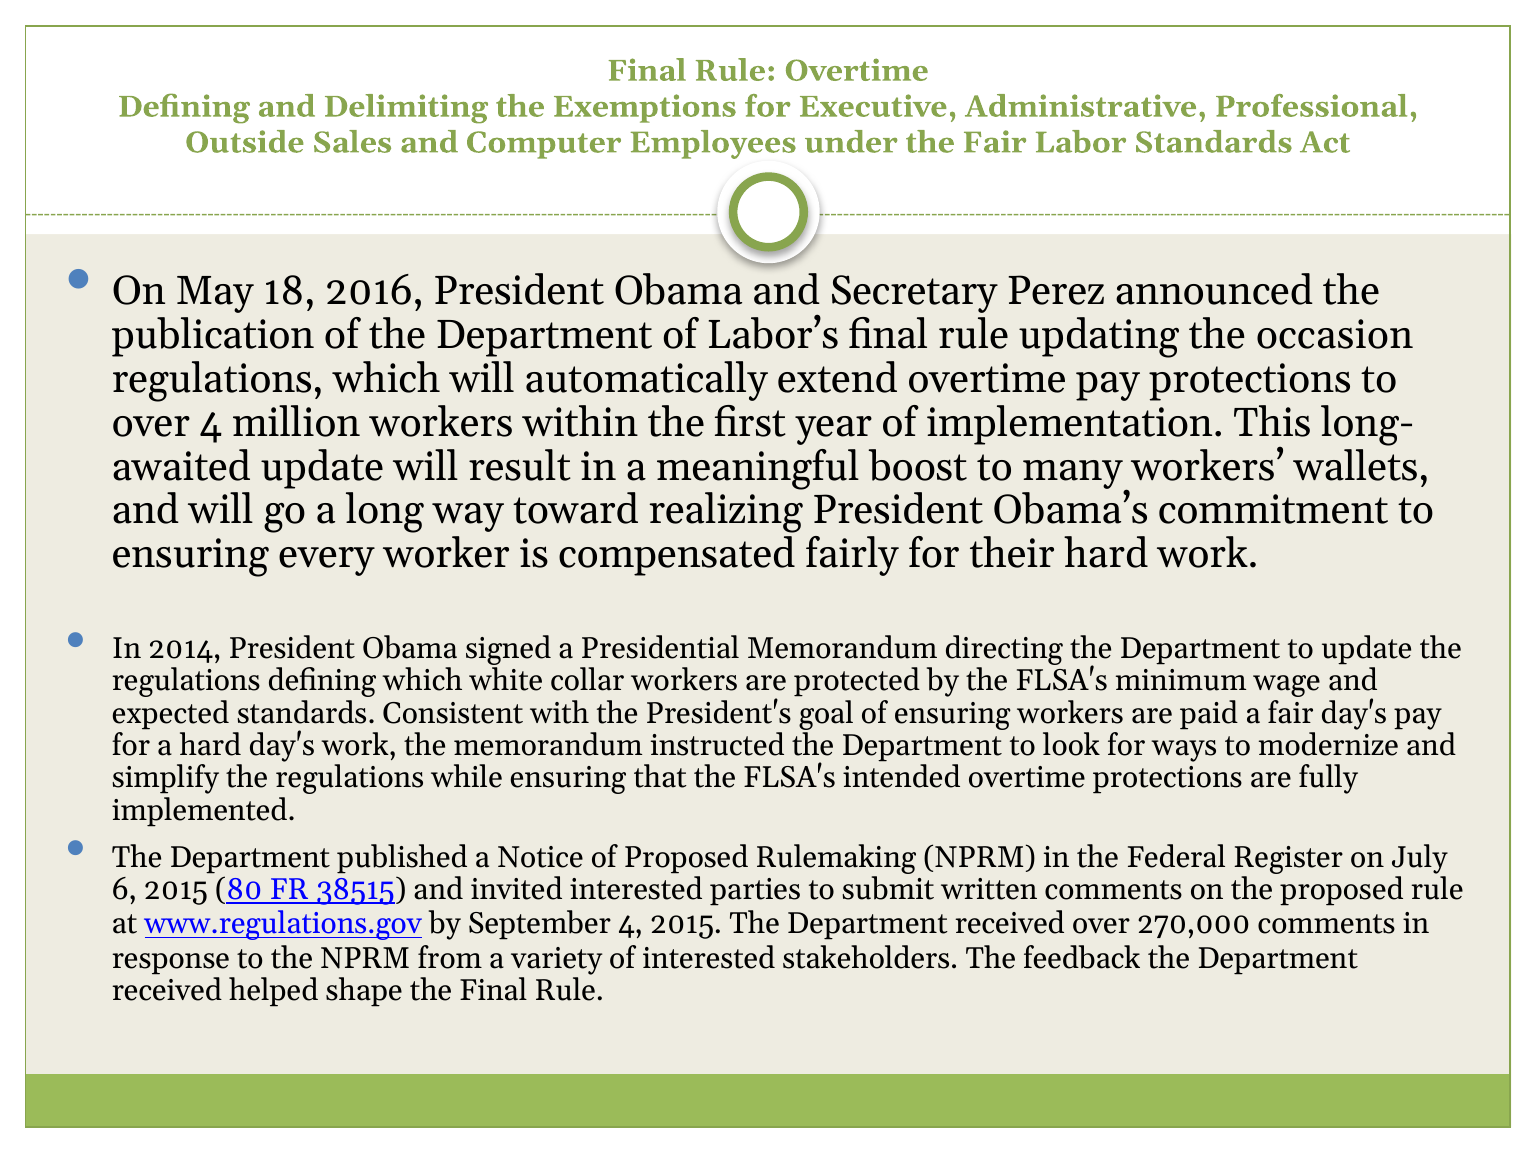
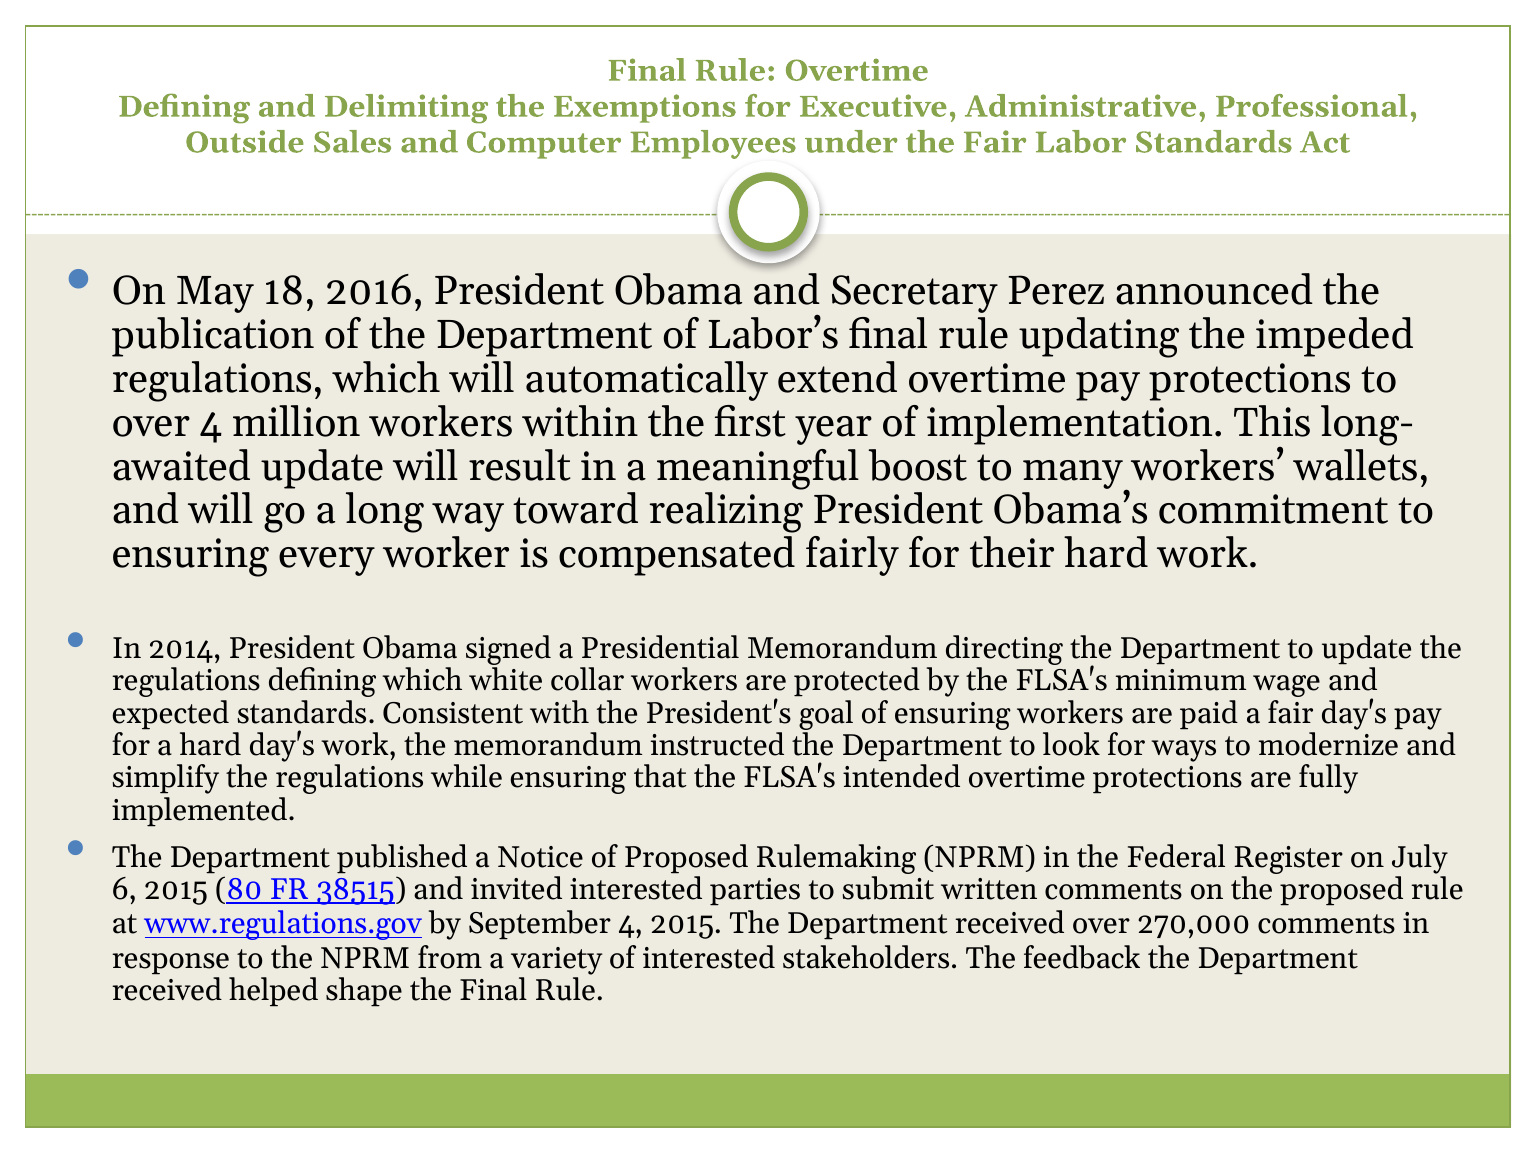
occasion: occasion -> impeded (1335, 335)
